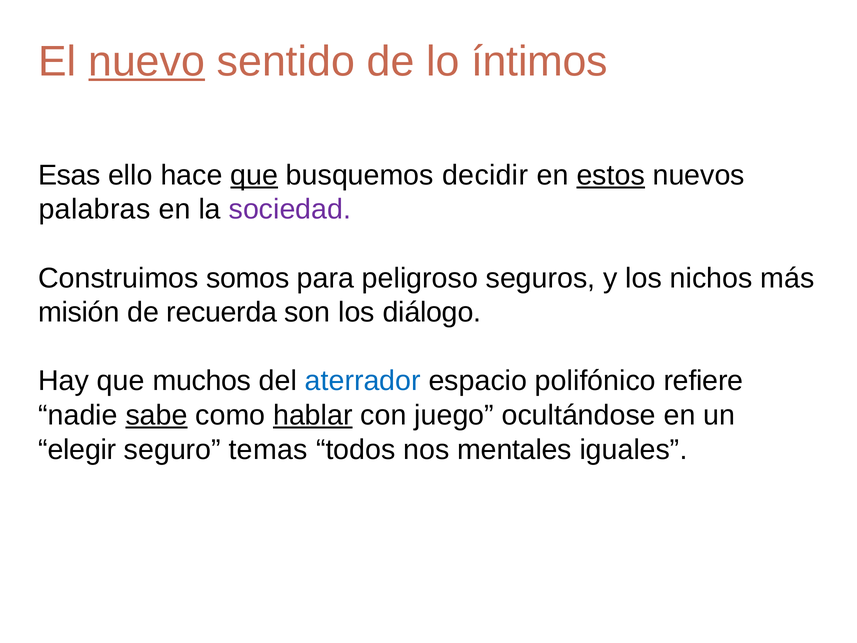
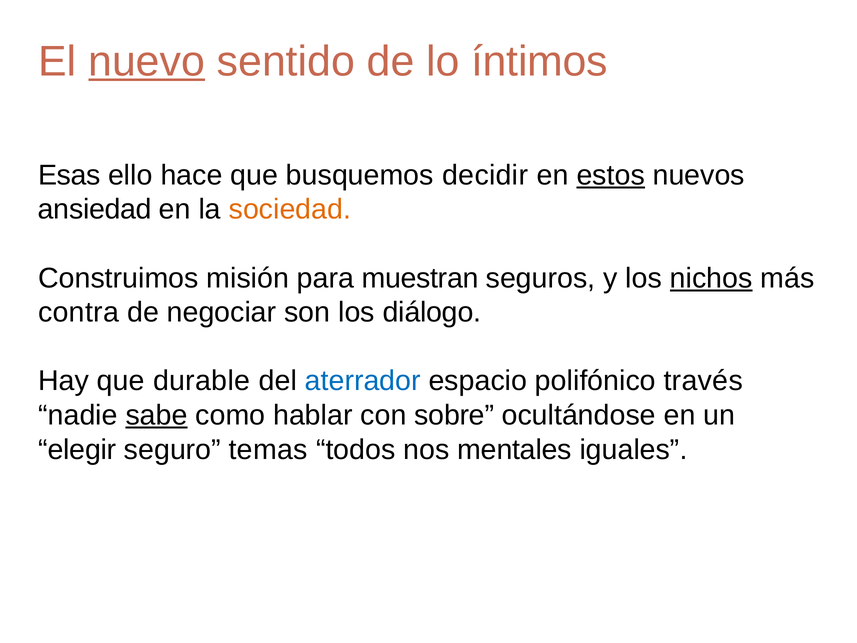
que underline: present -> none (254, 175)
palabras: palabras -> ansiedad (95, 209)
sociedad colour: purple -> orange (290, 209)
somos: somos -> misión (248, 278)
peligroso: peligroso -> muestran (420, 278)
nichos underline: none -> present (711, 278)
misión: misión -> contra (79, 312)
recuerda: recuerda -> negociar (222, 312)
muchos: muchos -> durable (202, 381)
refiere: refiere -> través (703, 381)
hablar underline: present -> none (313, 415)
juego: juego -> sobre (454, 415)
